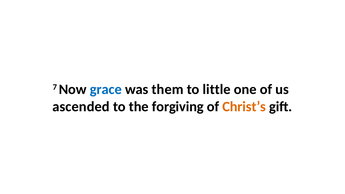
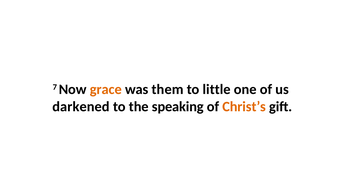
grace colour: blue -> orange (106, 89)
ascended: ascended -> darkened (81, 107)
forgiving: forgiving -> speaking (178, 107)
